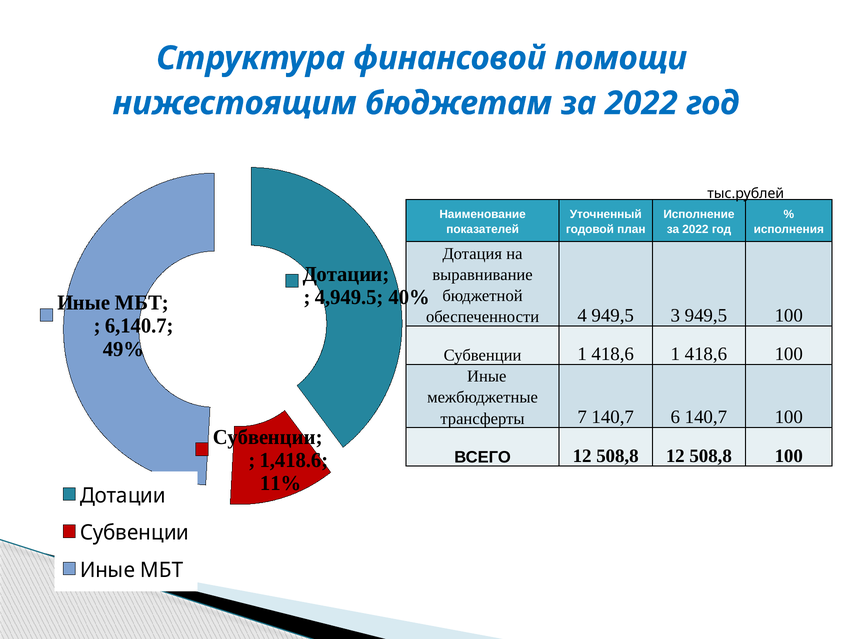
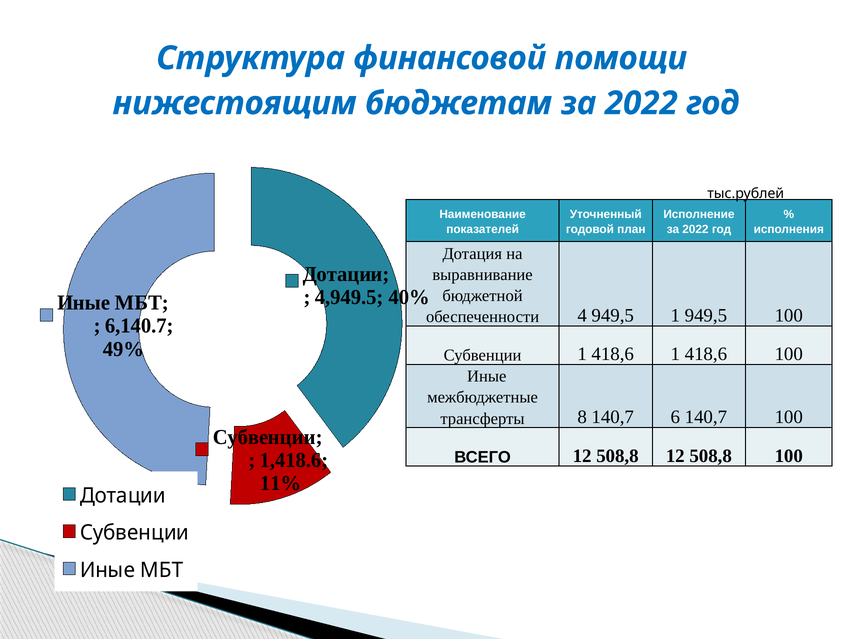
949,5 3: 3 -> 1 (675, 315)
7: 7 -> 8 (582, 417)
